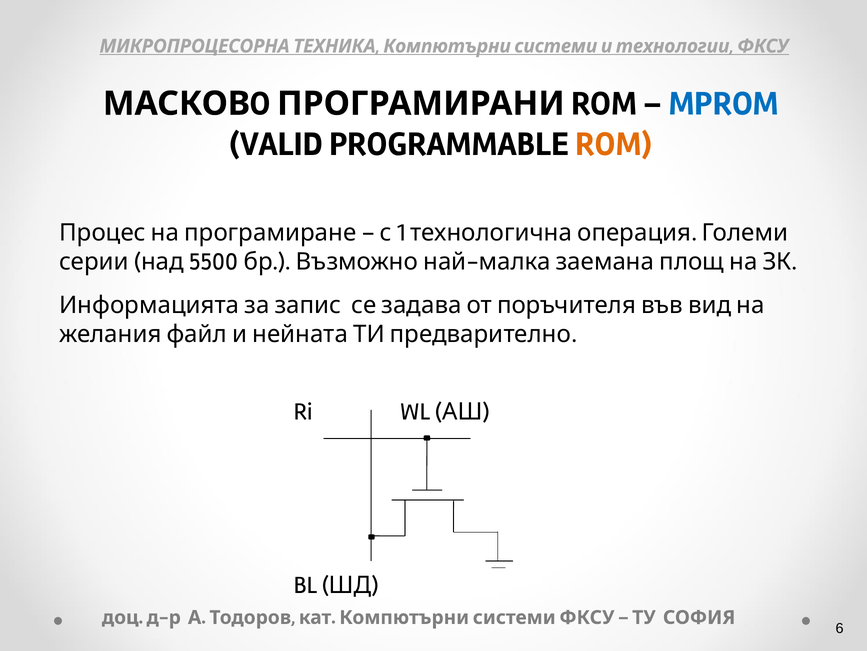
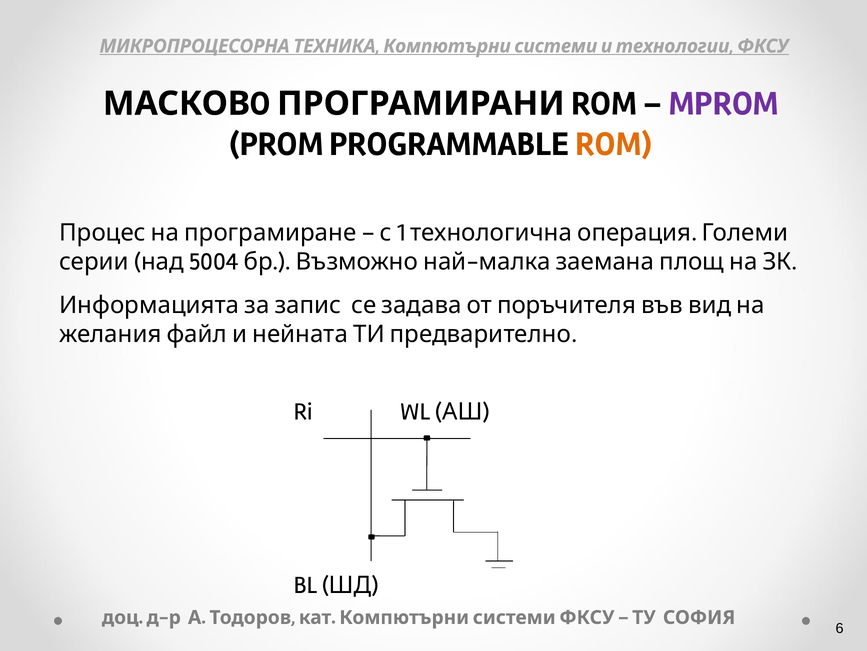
MPROM colour: blue -> purple (724, 104)
VALID: VALID -> PROM (277, 144)
5500: 5500 -> 5004 (214, 261)
